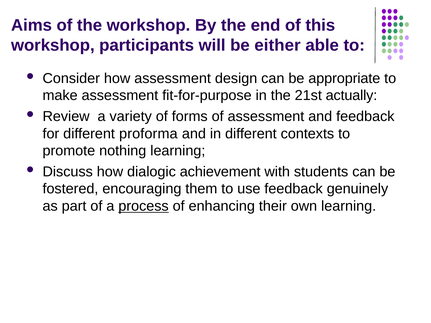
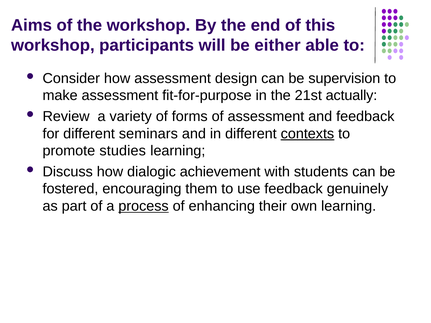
appropriate: appropriate -> supervision (344, 78)
proforma: proforma -> seminars (148, 134)
contexts underline: none -> present (307, 134)
nothing: nothing -> studies (123, 151)
